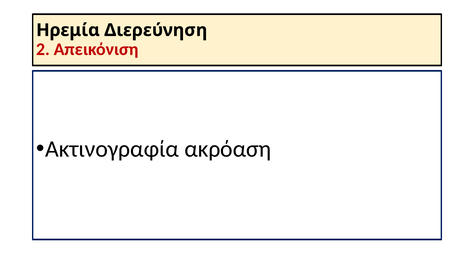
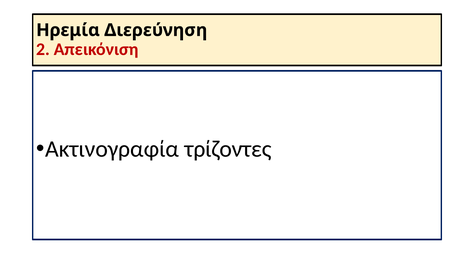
ακρόαση: ακρόαση -> τρίζοντες (228, 149)
